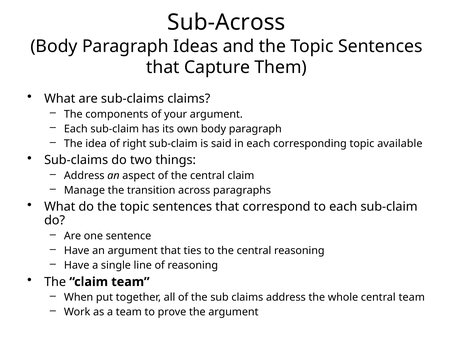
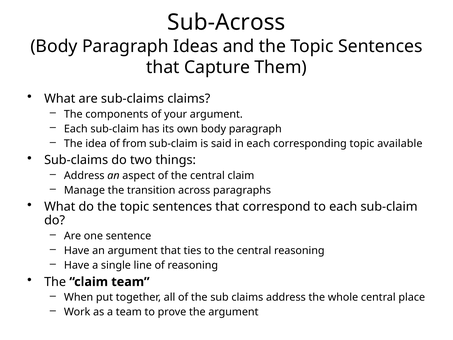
right: right -> from (134, 144)
central team: team -> place (412, 297)
